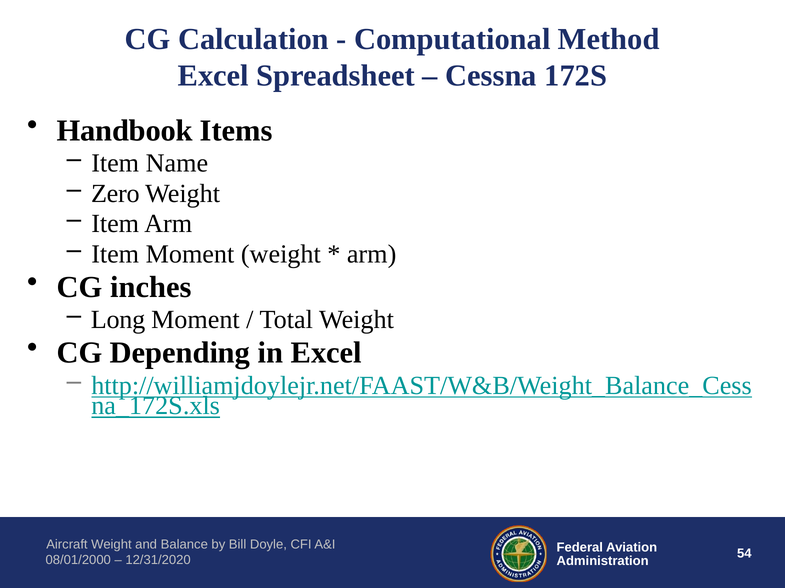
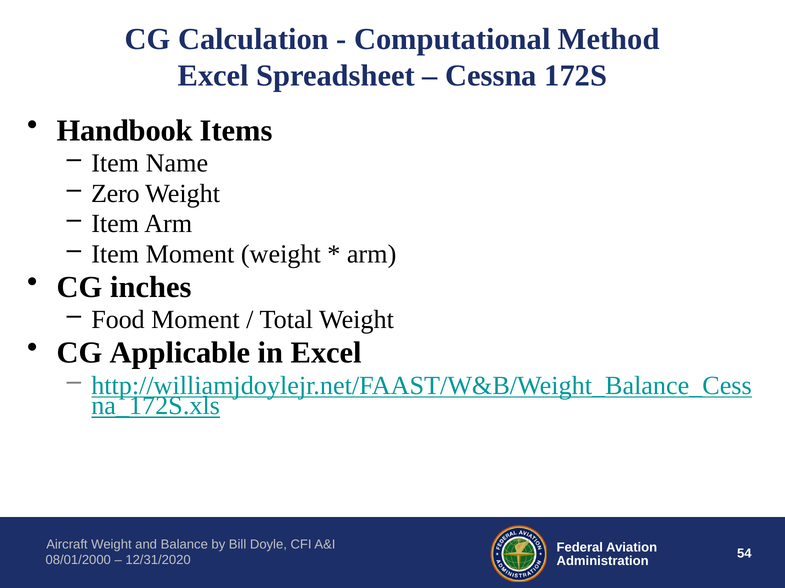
Long: Long -> Food (118, 320)
Depending: Depending -> Applicable (180, 353)
